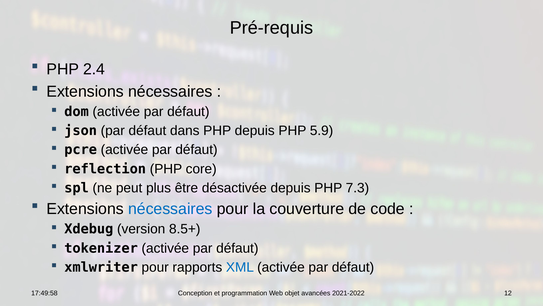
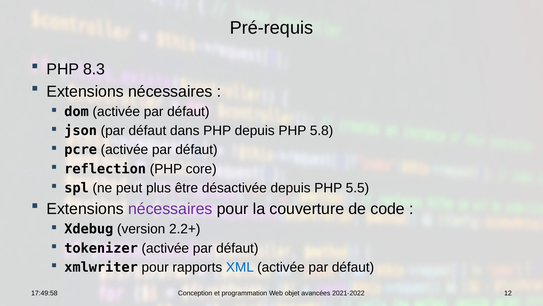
2.4: 2.4 -> 8.3 (94, 69)
5.9: 5.9 -> 5.8 (322, 131)
7.3: 7.3 -> 5.5 (357, 188)
nécessaires colour: blue -> purple (170, 209)
8.5+: 8.5+ -> 2.2+ (185, 229)
